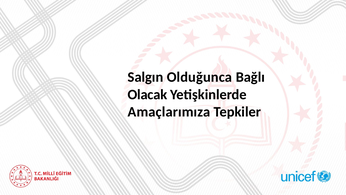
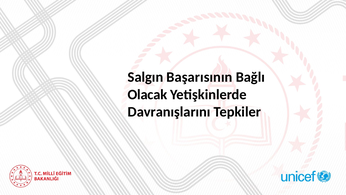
Olduğunca: Olduğunca -> Başarısının (199, 77)
Amaçlarımıza: Amaçlarımıza -> Davranışlarını (169, 112)
